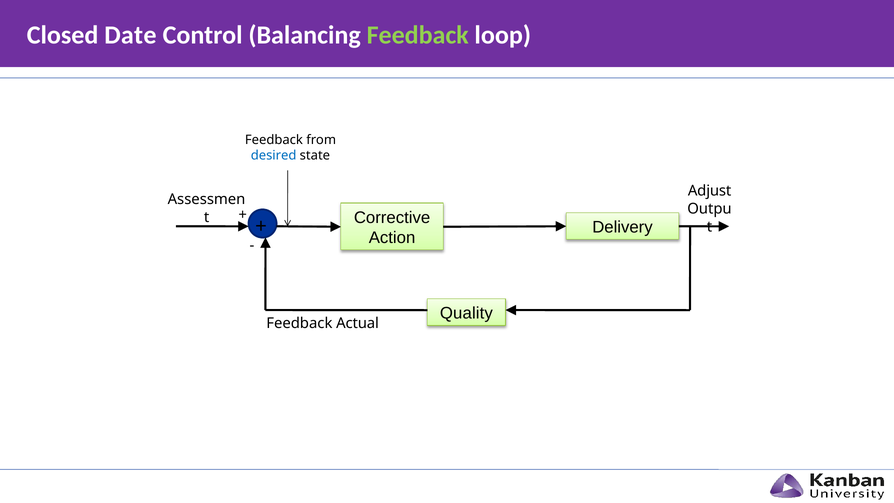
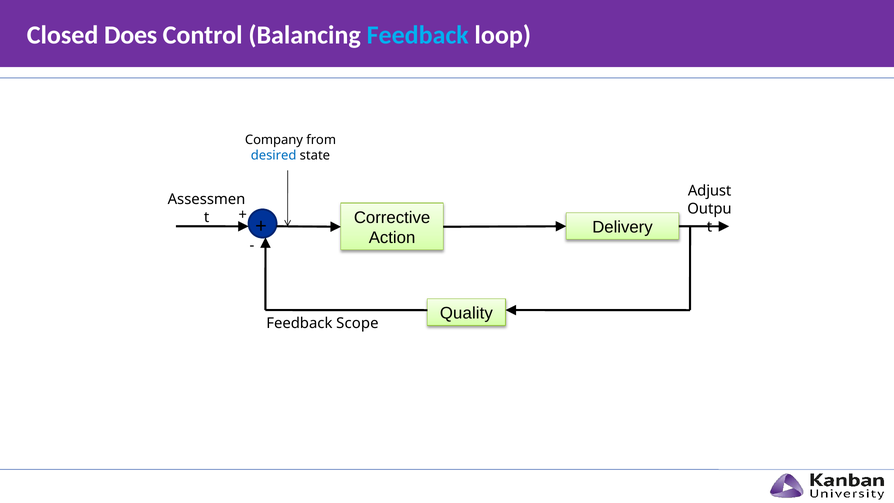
Date: Date -> Does (131, 35)
Feedback colour: light green -> light blue (418, 35)
Feedback: Feedback -> Company (274, 140)
Actual: Actual -> Scope (357, 323)
